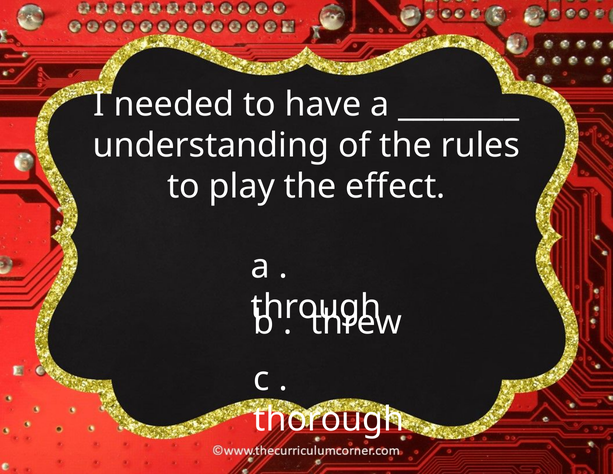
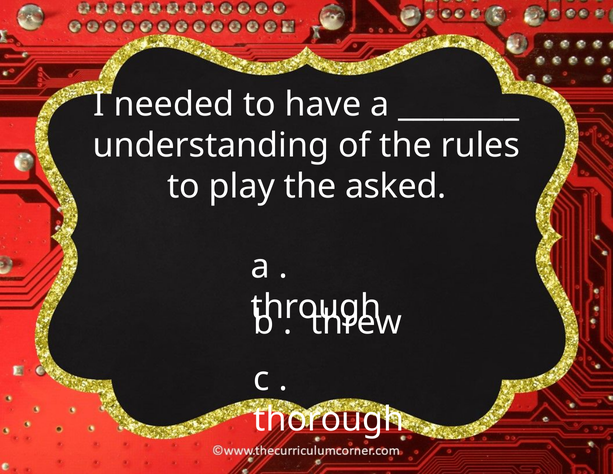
effect: effect -> asked (396, 186)
